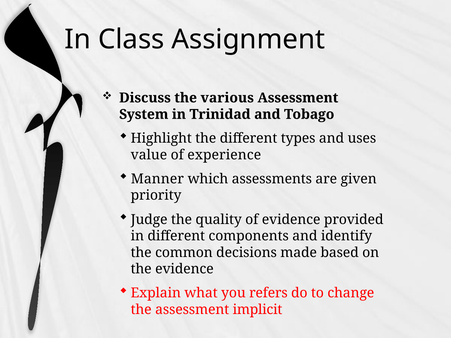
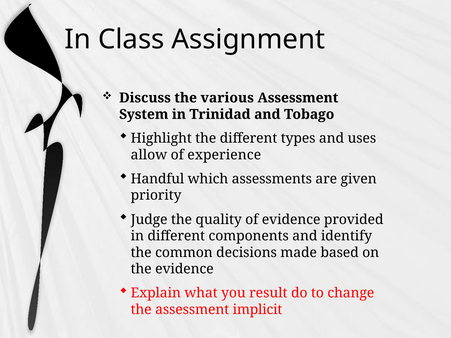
value: value -> allow (149, 155)
Manner: Manner -> Handful (157, 179)
refers: refers -> result (268, 293)
